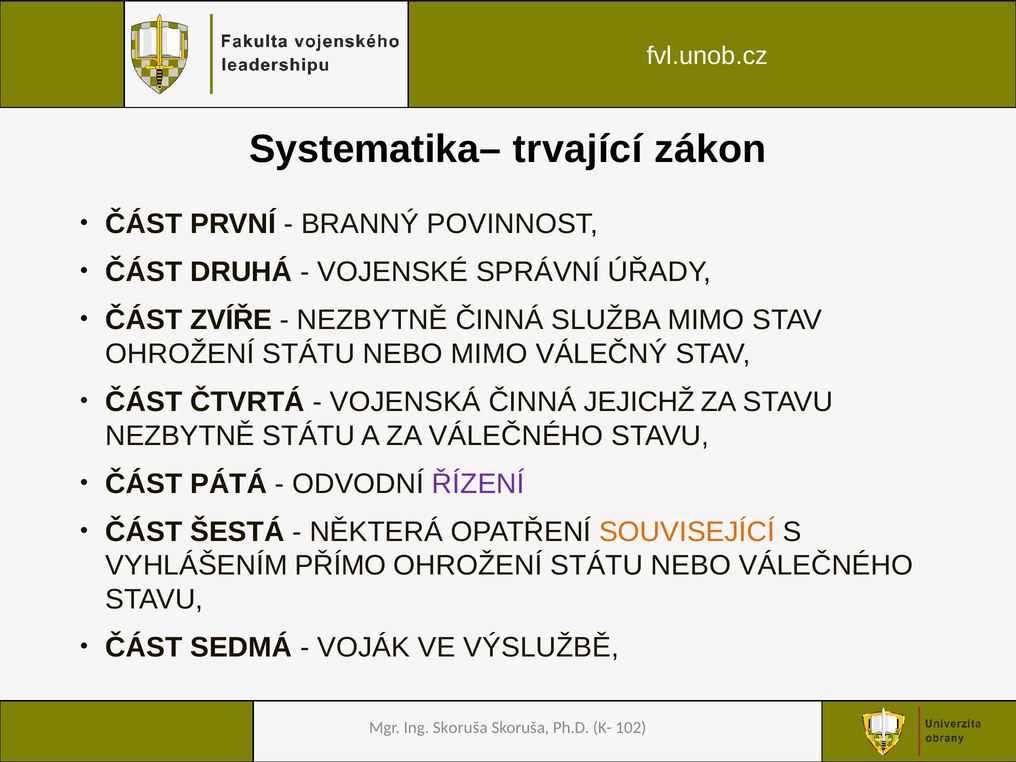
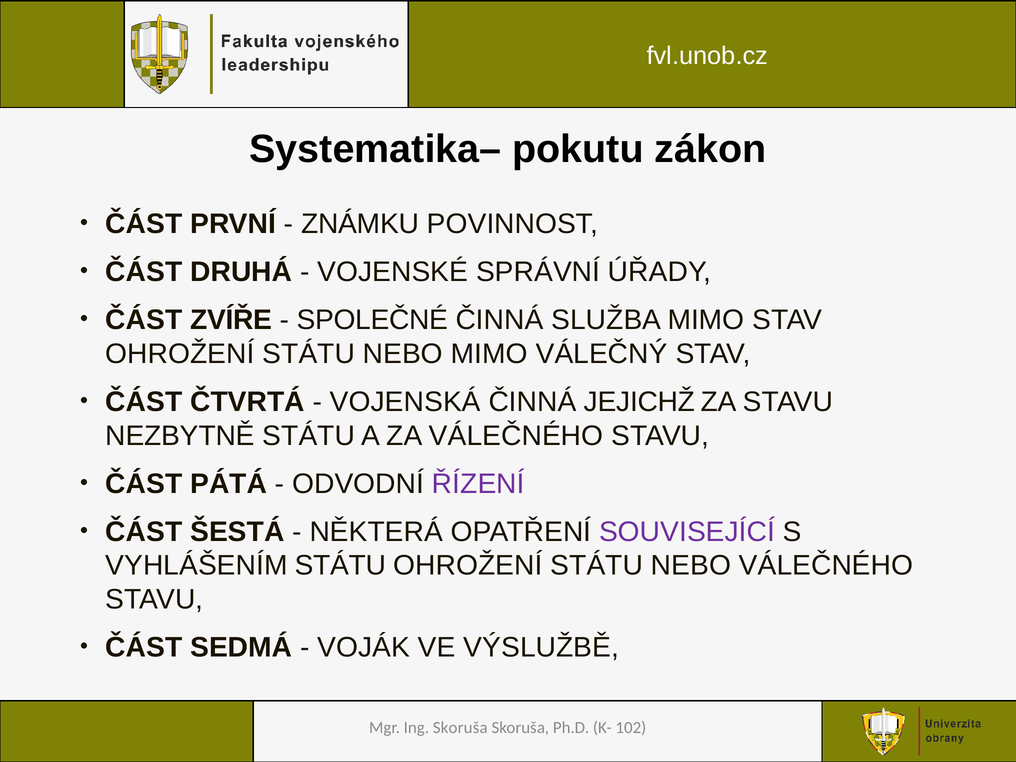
trvající: trvající -> pokutu (578, 149)
BRANNÝ: BRANNÝ -> ZNÁMKU (360, 224)
NEZBYTNĚ: NEZBYTNĚ -> SPOLEČNÉ (372, 320)
SOUVISEJÍCÍ colour: orange -> purple (687, 532)
VYHLÁŠENÍM PŘÍMO: PŘÍMO -> STÁTU (341, 566)
